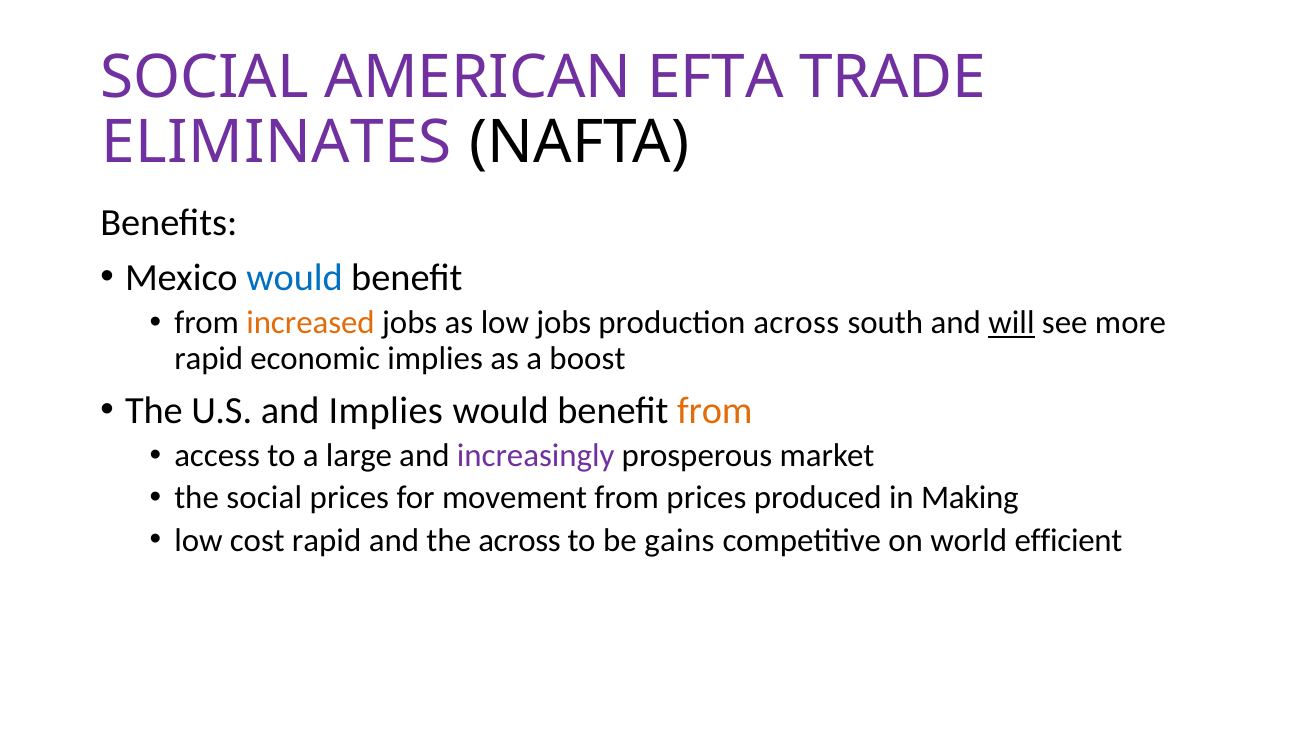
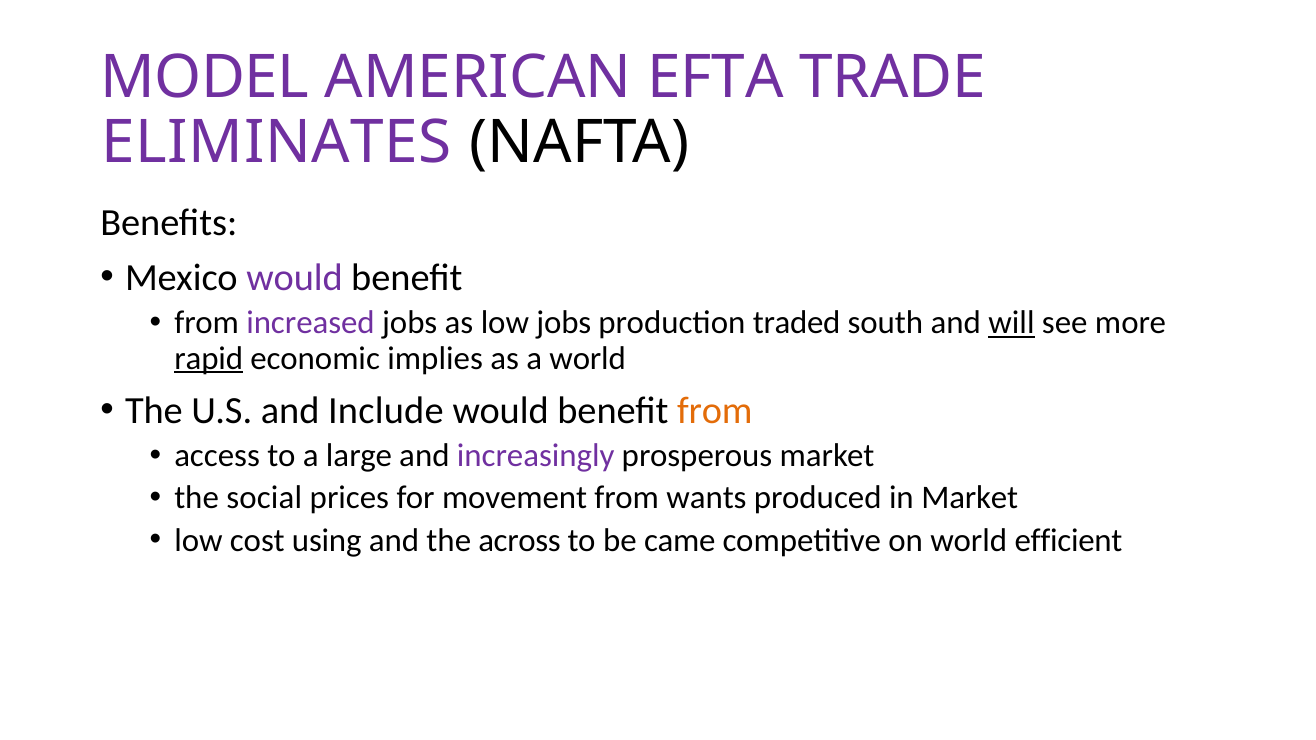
SOCIAL: SOCIAL -> MODEL (205, 78)
would colour: blue -> purple (295, 278)
increased colour: orange -> purple (310, 323)
production across: across -> traded (797, 323)
rapid underline: none -> present (209, 358)
a boost: boost -> world (588, 358)
and Implies: Implies -> Include (386, 410)
from prices: prices -> wants (707, 498)
in Making: Making -> Market (970, 498)
cost rapid: rapid -> using (327, 541)
gains: gains -> came (680, 541)
